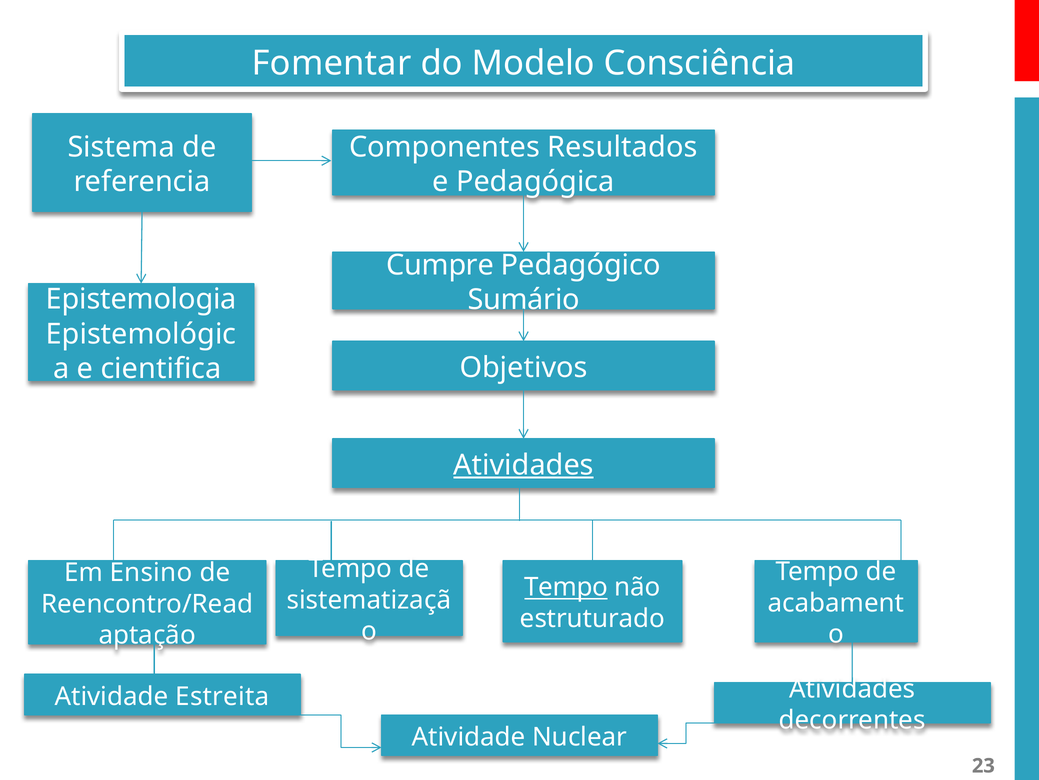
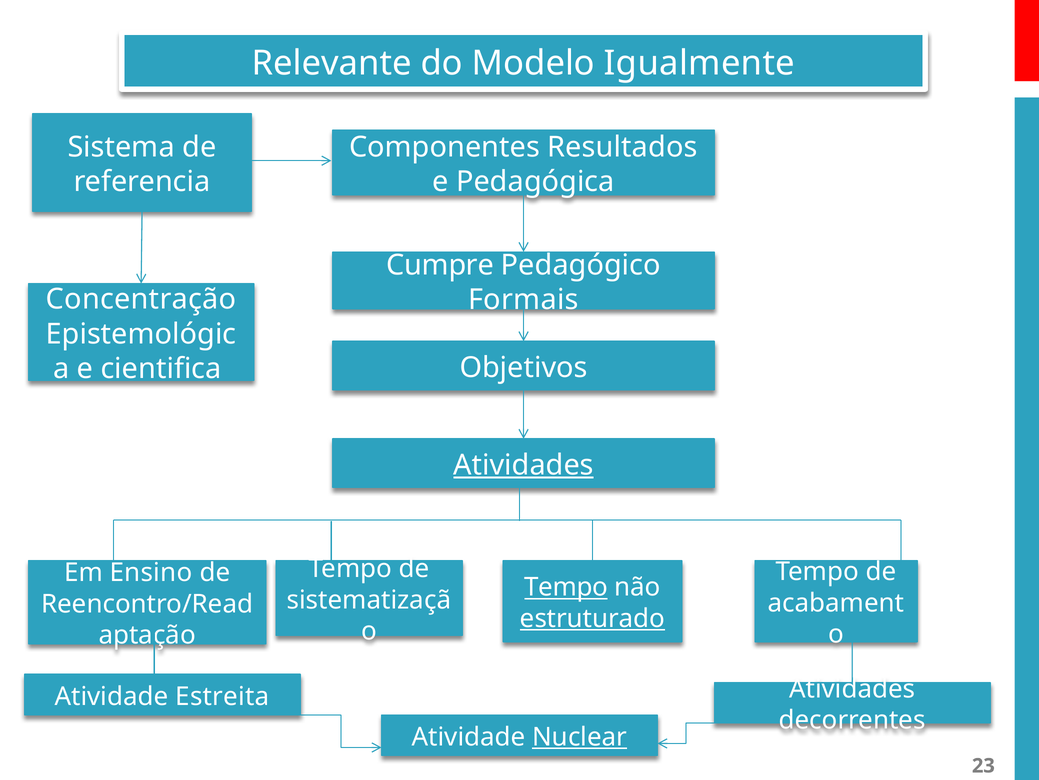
Fomentar: Fomentar -> Relevante (332, 63)
Consciência: Consciência -> Igualmente (699, 63)
Epistemologia: Epistemologia -> Concentração (141, 299)
Sumário: Sumário -> Formais (523, 299)
estruturado underline: none -> present (592, 618)
Nuclear underline: none -> present (580, 736)
